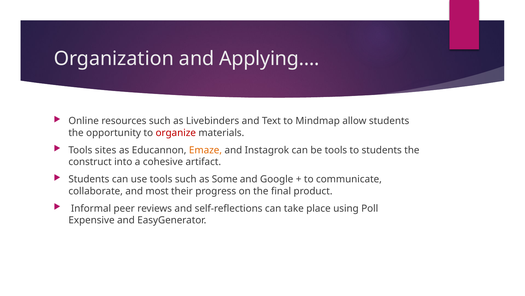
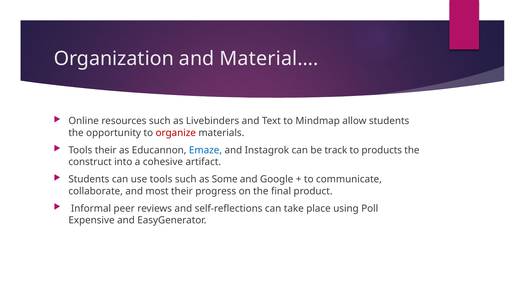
Applying…: Applying… -> Material… (269, 59)
Tools sites: sites -> their (106, 150)
Emaze colour: orange -> blue (205, 150)
be tools: tools -> track (336, 150)
to students: students -> products (382, 150)
